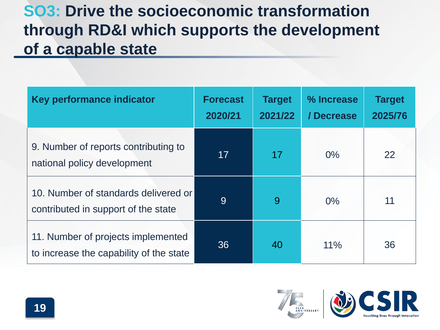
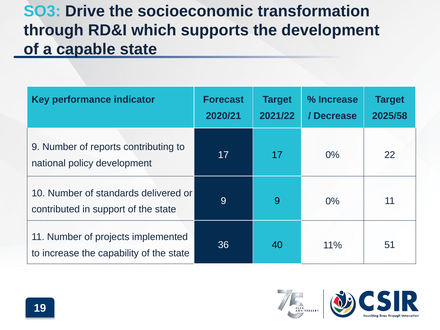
2025/76: 2025/76 -> 2025/58 (390, 116)
11% 36: 36 -> 51 (390, 245)
